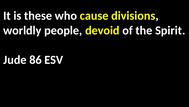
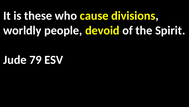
86: 86 -> 79 (35, 60)
